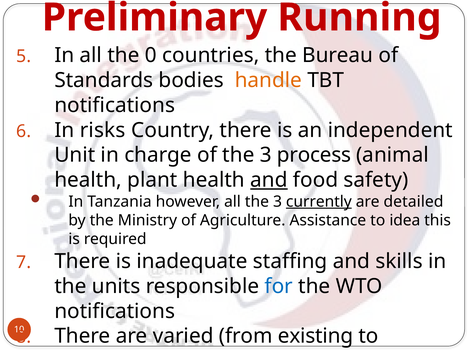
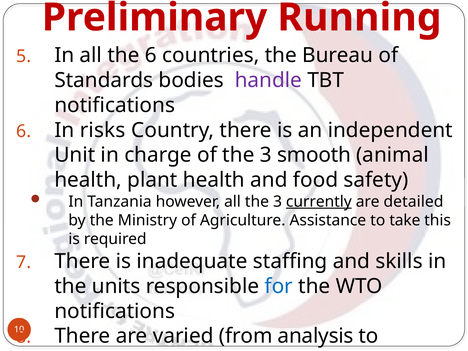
the 0: 0 -> 6 (151, 55)
handle colour: orange -> purple (268, 80)
process: process -> smooth (314, 155)
and underline: present -> none (269, 180)
idea: idea -> take (405, 220)
existing: existing -> analysis (316, 336)
